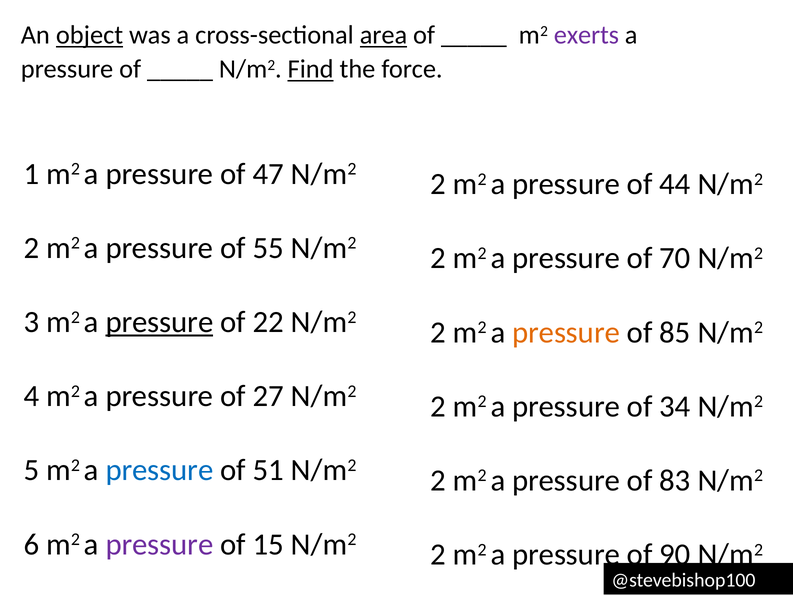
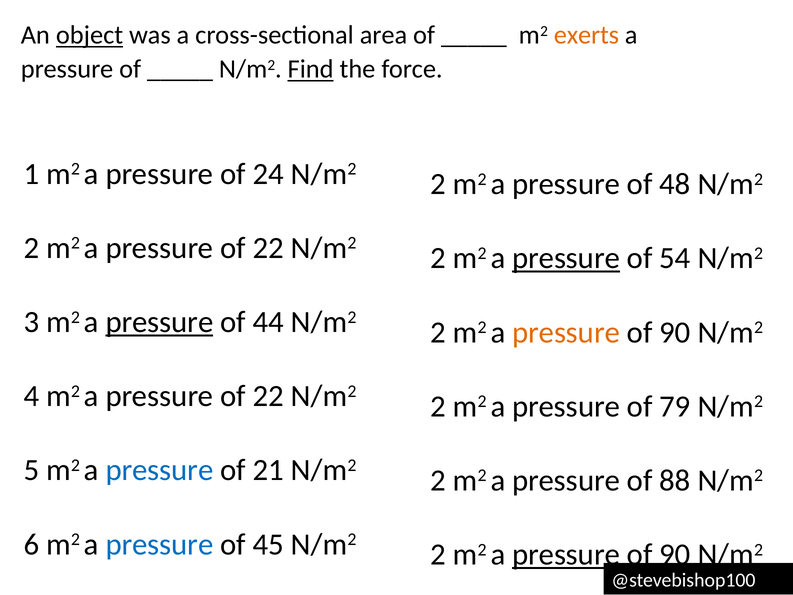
area underline: present -> none (383, 35)
exerts colour: purple -> orange (586, 35)
47: 47 -> 24 (268, 174)
44: 44 -> 48 (675, 184)
55: 55 -> 22 (268, 248)
pressure underline: none -> present (566, 258)
70: 70 -> 54 (675, 258)
22: 22 -> 44 (268, 322)
85: 85 -> 90 (675, 332)
27: 27 -> 22 (268, 396)
34: 34 -> 79 (675, 406)
51: 51 -> 21 (268, 470)
83: 83 -> 88 (675, 480)
pressure colour: purple -> blue (159, 544)
15: 15 -> 45 (268, 544)
pressure underline: none -> present (566, 554)
